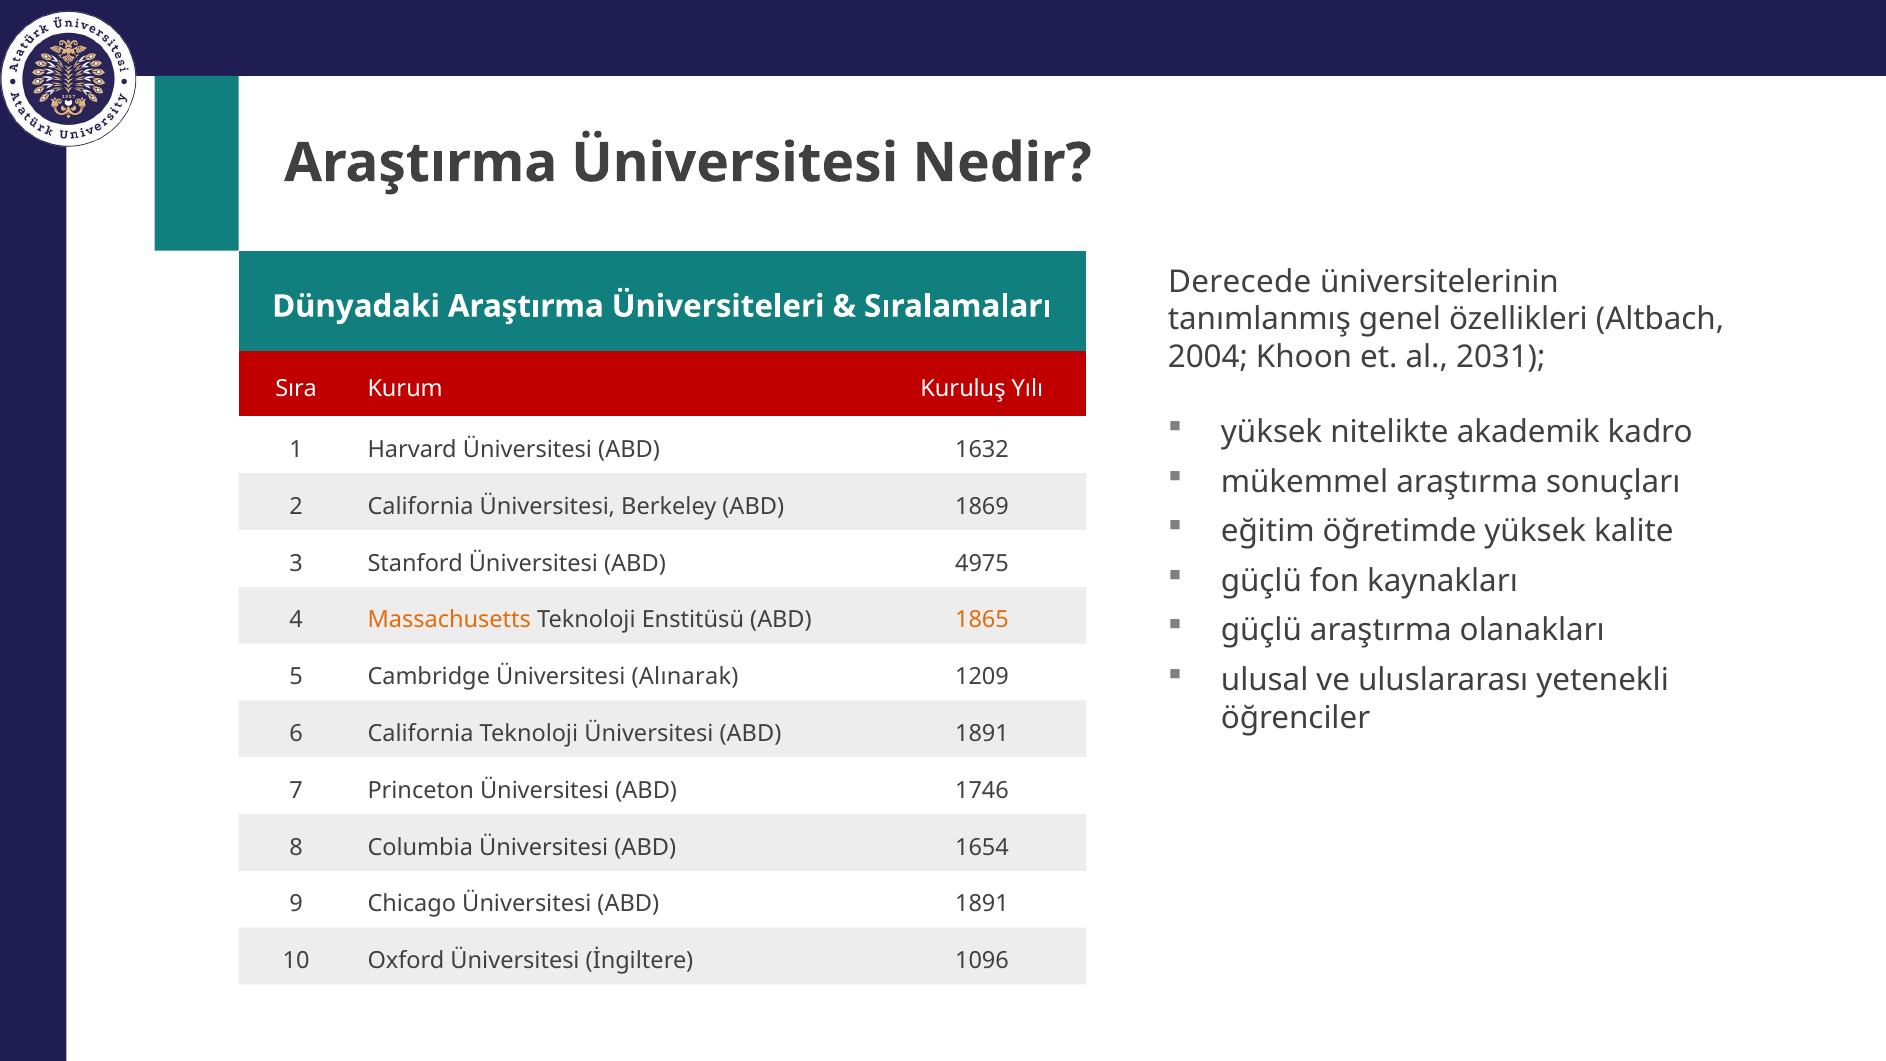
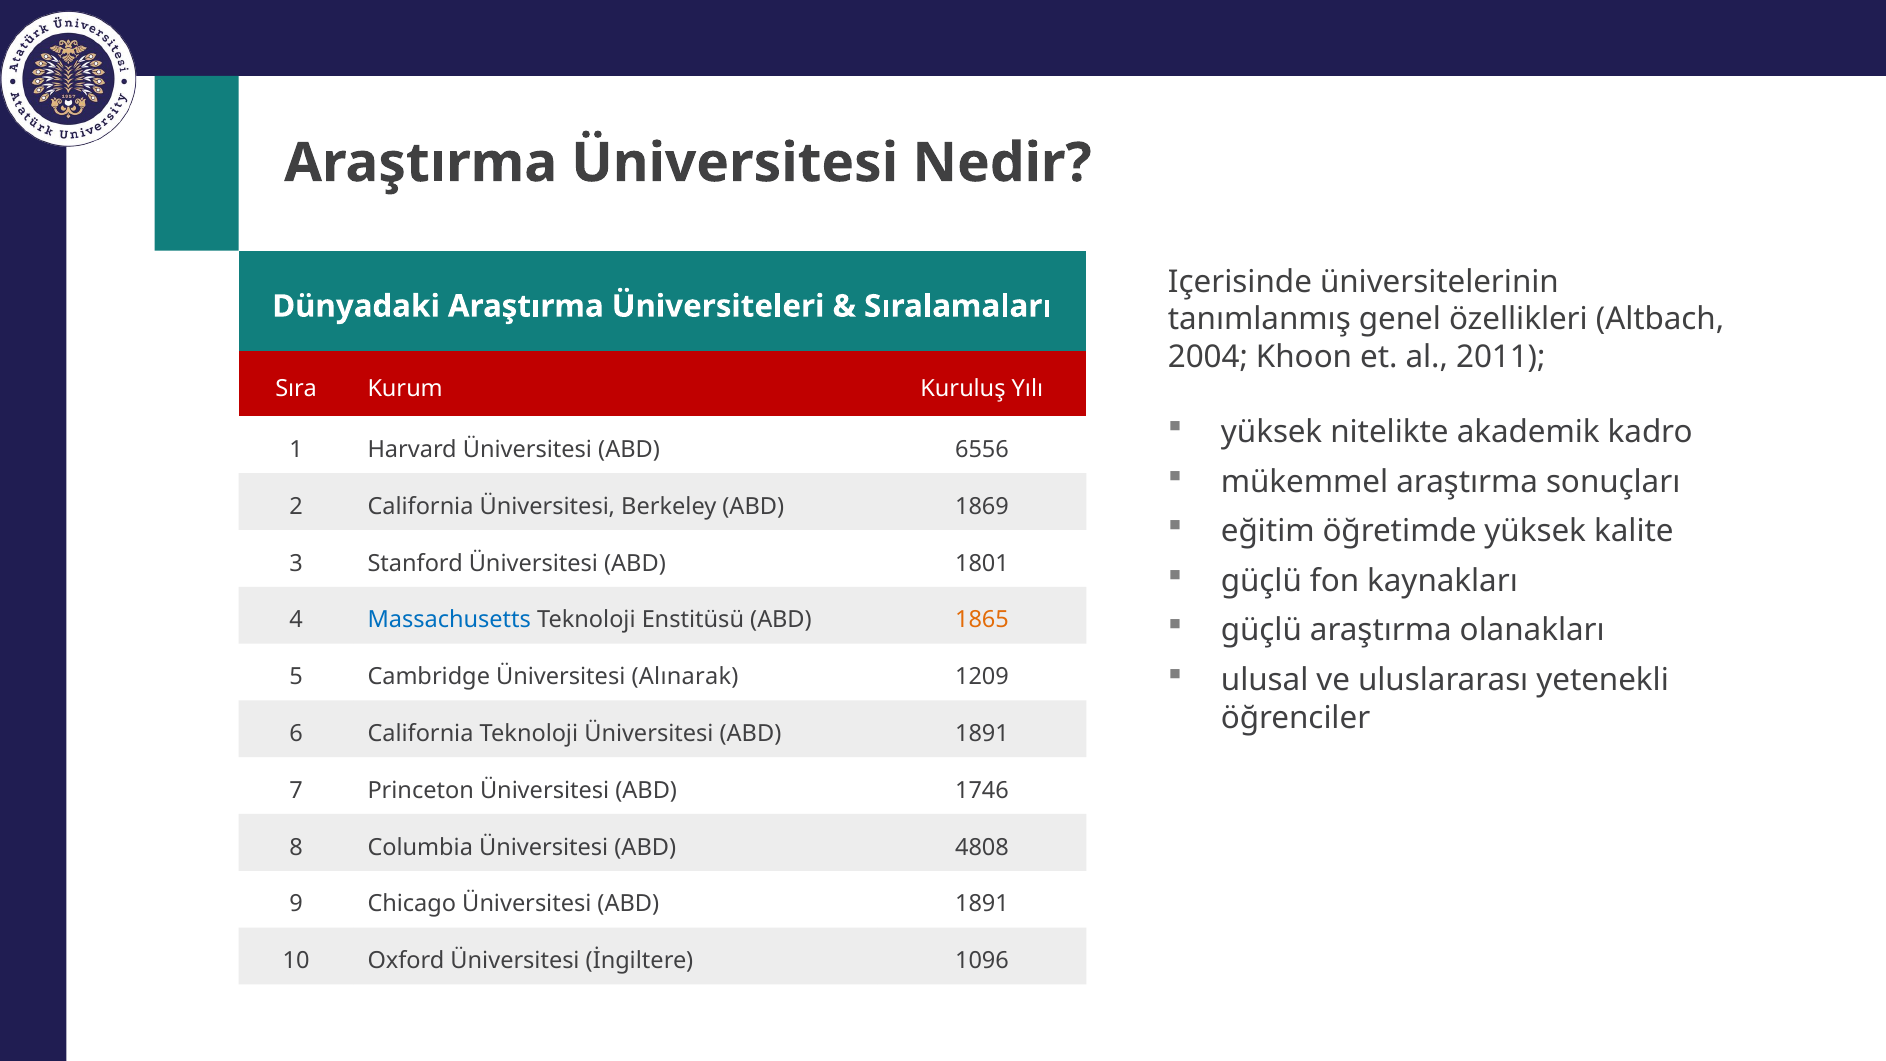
Derecede: Derecede -> Içerisinde (1240, 282)
2031: 2031 -> 2011 (1501, 357)
1632: 1632 -> 6556 (982, 450)
4975: 4975 -> 1801 (982, 563)
Massachusetts colour: orange -> blue (449, 620)
1654: 1654 -> 4808 (982, 847)
